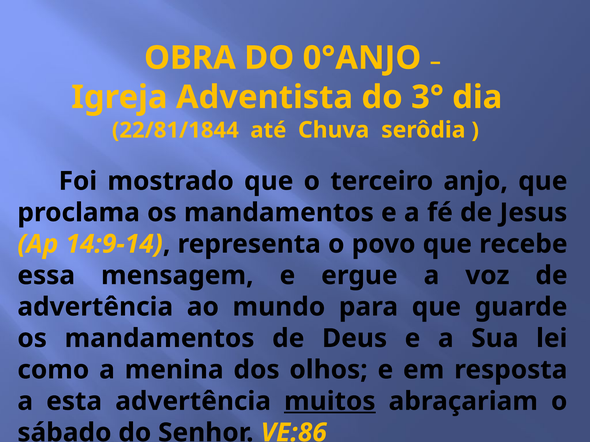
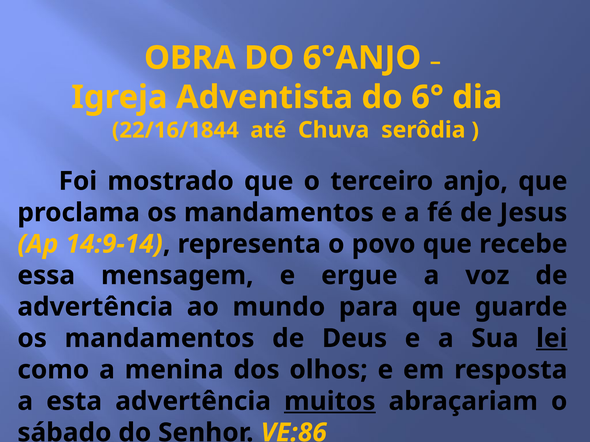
0°ANJO: 0°ANJO -> 6°ANJO (362, 58)
3°: 3° -> 6° (427, 97)
22/81/1844: 22/81/1844 -> 22/16/1844 (175, 130)
lei underline: none -> present (552, 339)
